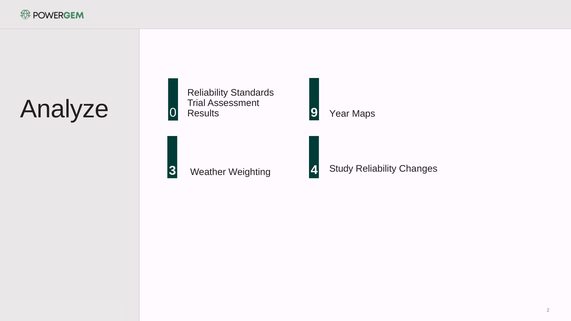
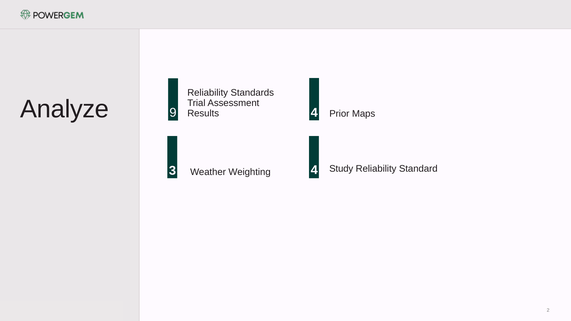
0: 0 -> 9 (173, 113)
Results 9: 9 -> 4 (314, 113)
Year: Year -> Prior (339, 114)
Changes: Changes -> Standard (418, 169)
